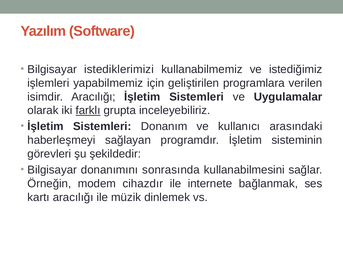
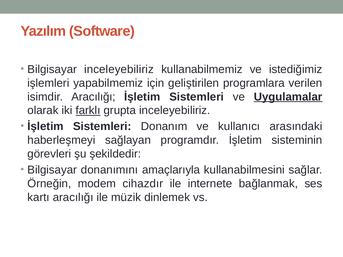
Bilgisayar istediklerimizi: istediklerimizi -> inceleyebiliriz (119, 69)
Uygulamalar underline: none -> present (288, 97)
sonrasında: sonrasında -> amaçlarıyla (171, 170)
